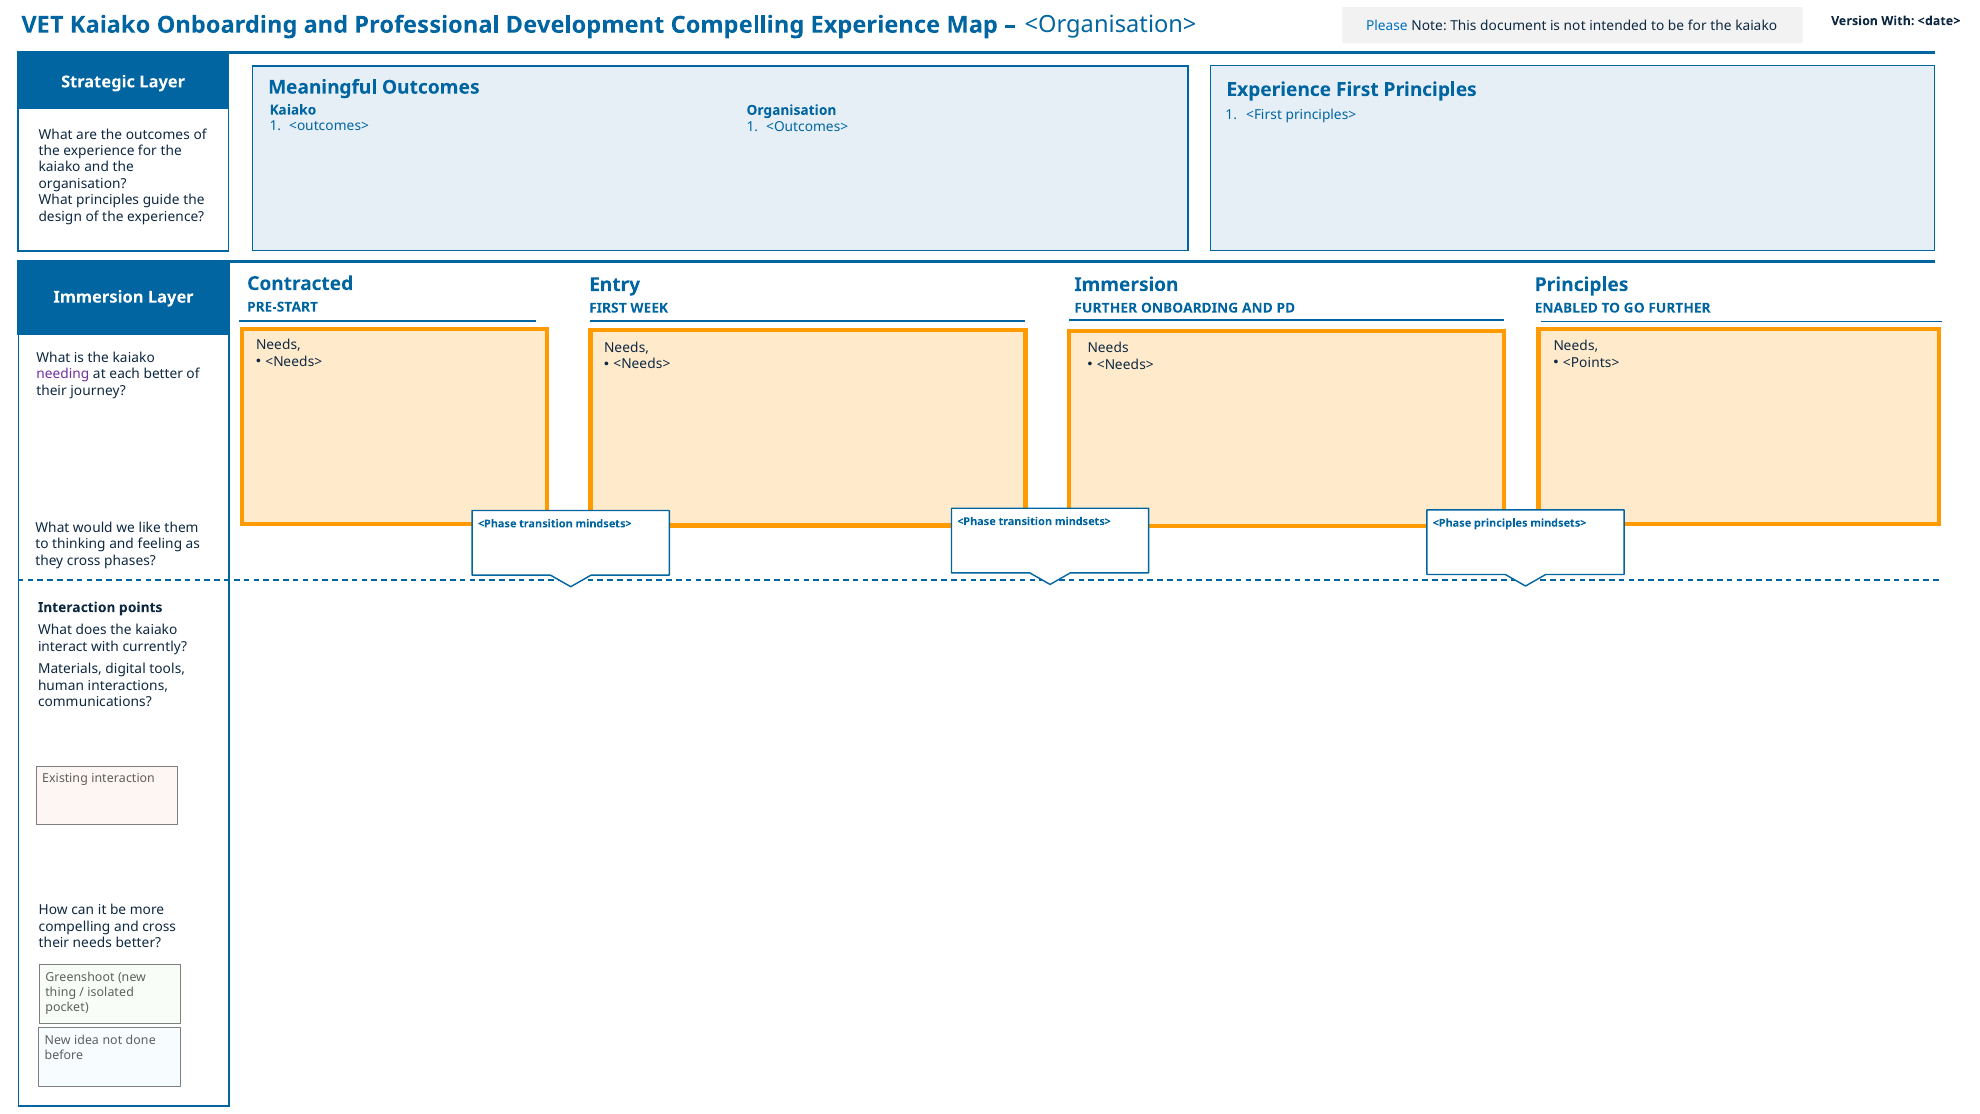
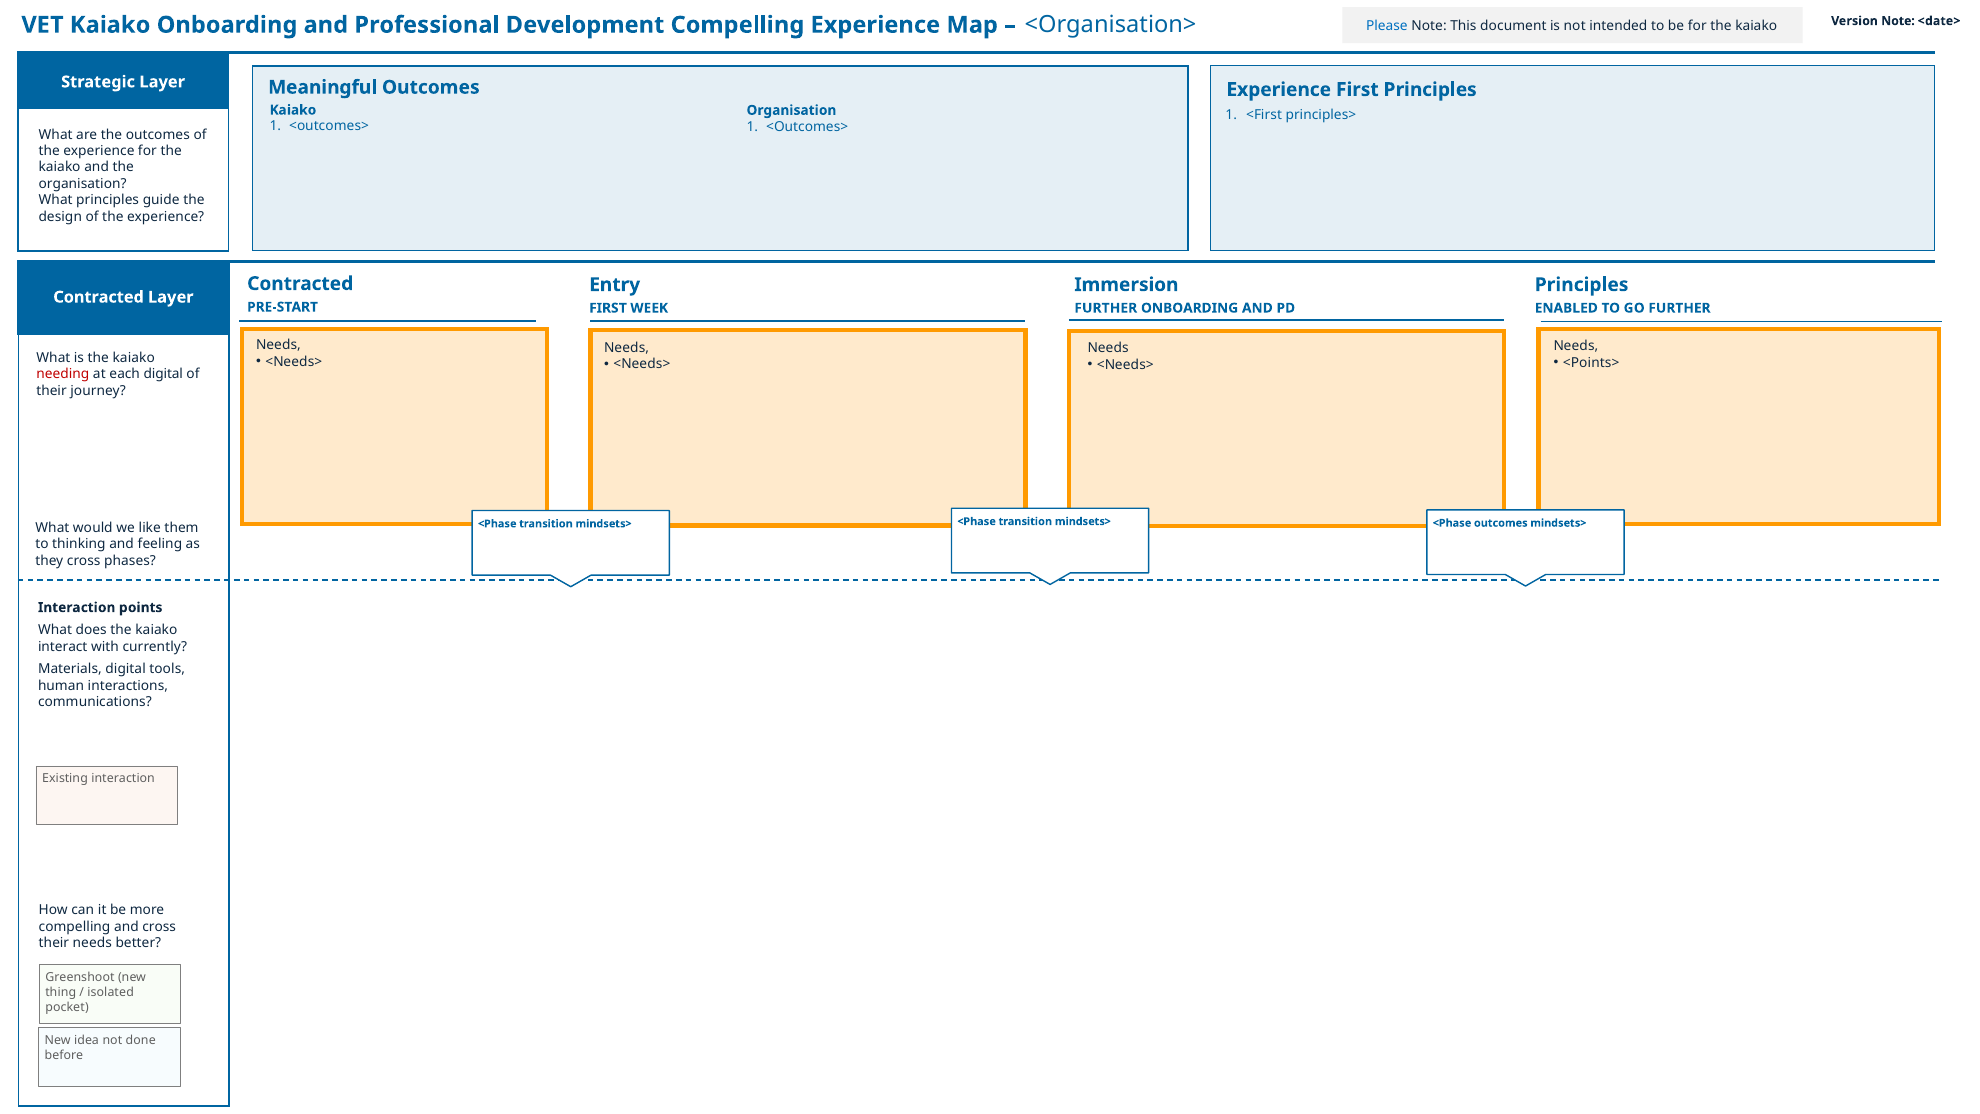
Version With: With -> Note (1898, 21)
Immersion: Immersion -> Contracted (99, 297)
needing colour: purple -> red (63, 374)
each better: better -> digital (163, 374)
<Phase principles: principles -> outcomes (1501, 523)
